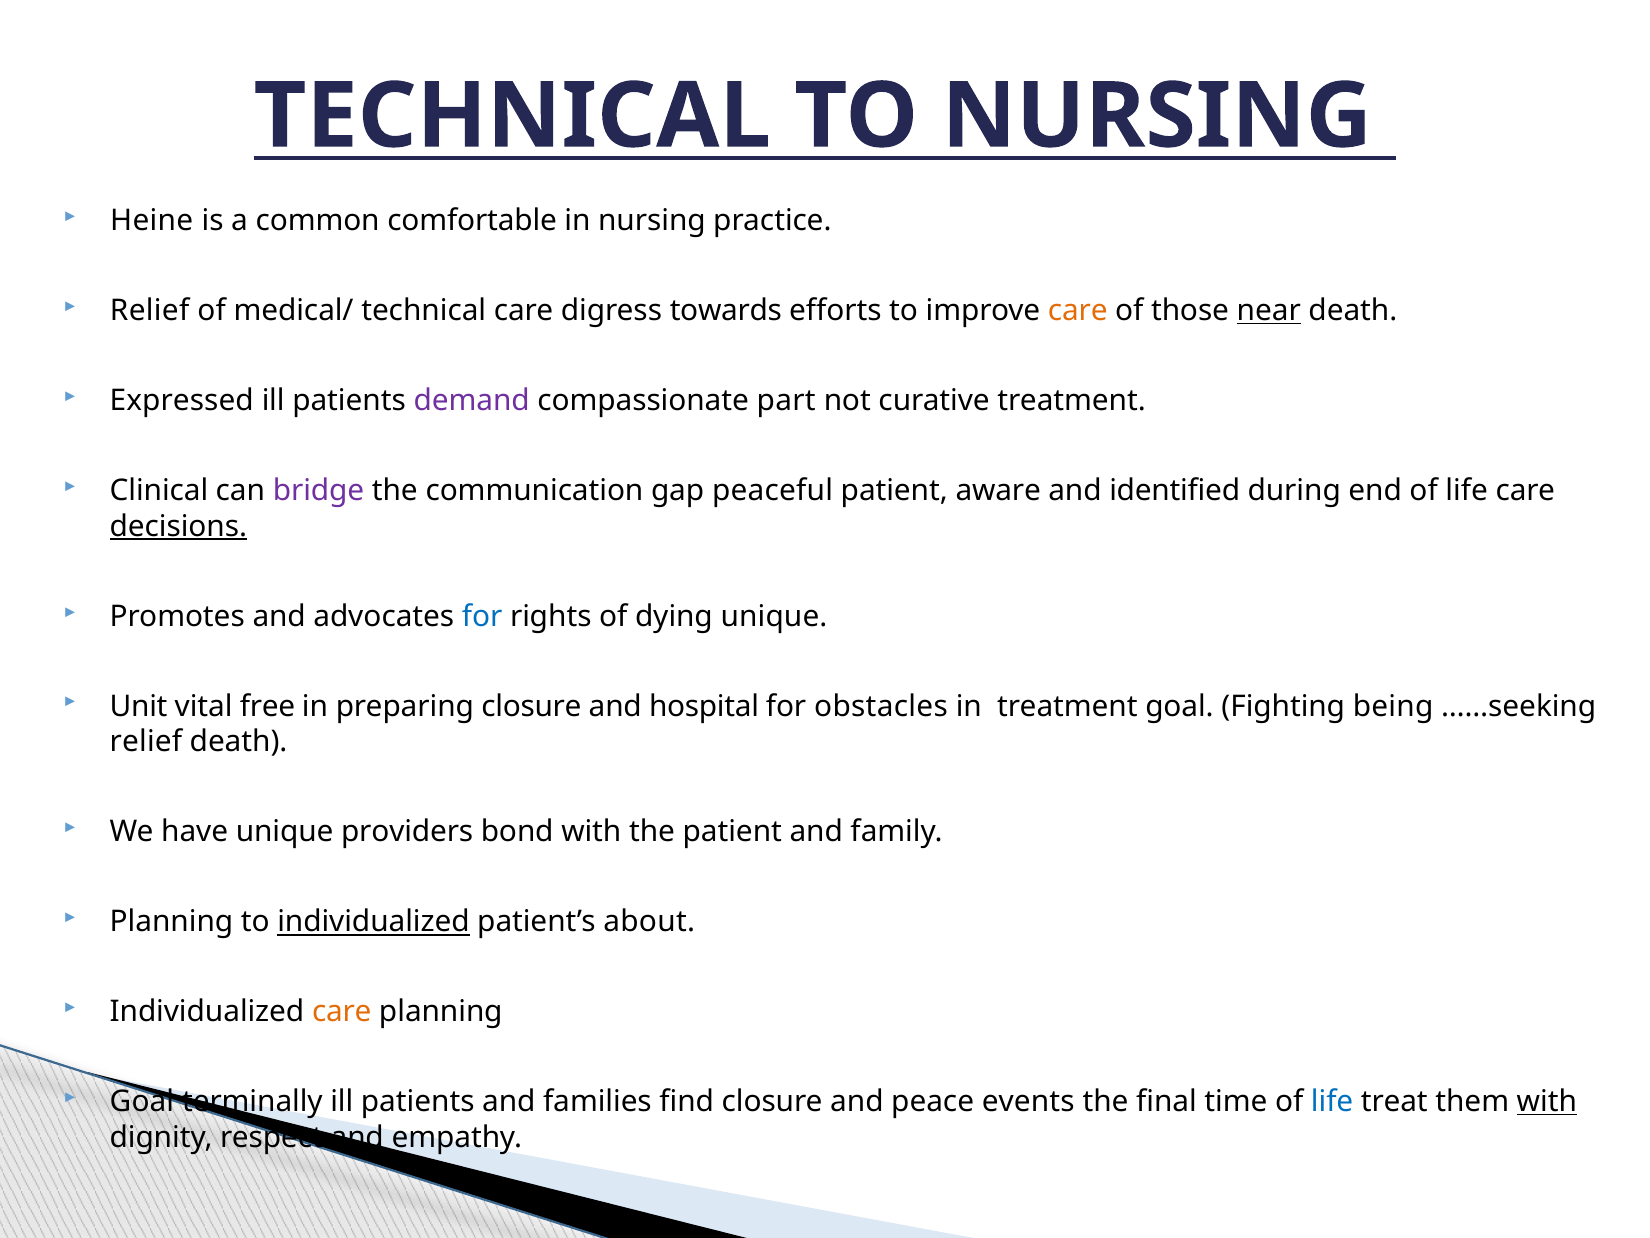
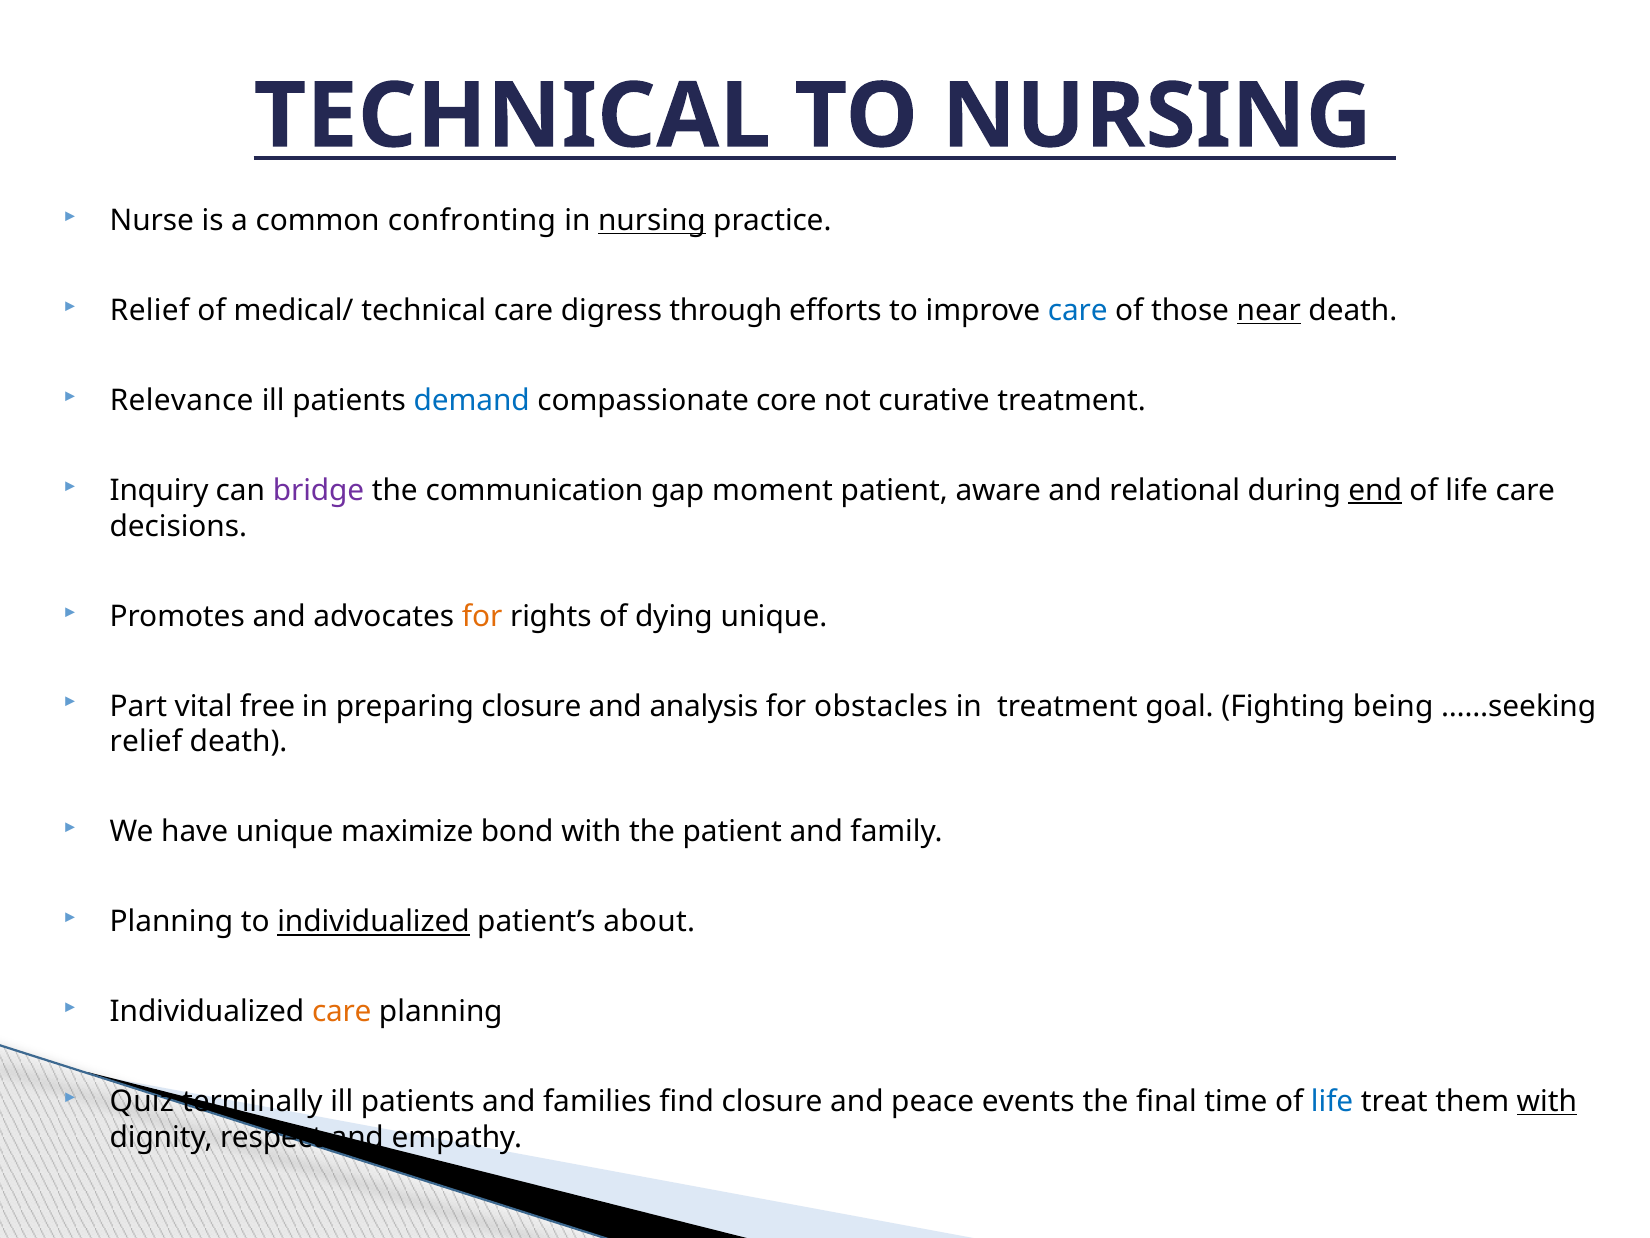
Heine: Heine -> Nurse (152, 221)
comfortable: comfortable -> confronting (472, 221)
nursing underline: none -> present (652, 221)
towards: towards -> through (726, 310)
care colour: orange -> blue (1078, 310)
Expressed: Expressed -> Relevance (182, 400)
demand colour: purple -> blue (472, 400)
part: part -> core (786, 400)
Clinical: Clinical -> Inquiry (159, 490)
peaceful: peaceful -> moment (773, 490)
identified: identified -> relational (1175, 490)
end underline: none -> present (1375, 490)
decisions underline: present -> none (178, 526)
for colour: blue -> orange (482, 616)
Unit: Unit -> Part (138, 706)
hospital: hospital -> analysis (704, 706)
providers: providers -> maximize (407, 832)
Goal: Goal -> Quiz (142, 1101)
